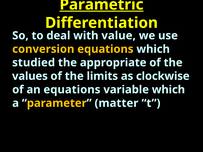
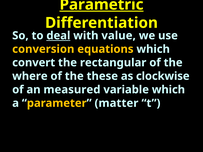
deal underline: none -> present (58, 36)
studied: studied -> convert (34, 63)
appropriate: appropriate -> rectangular (113, 63)
values: values -> where (30, 76)
limits: limits -> these (102, 76)
an equations: equations -> measured (72, 90)
